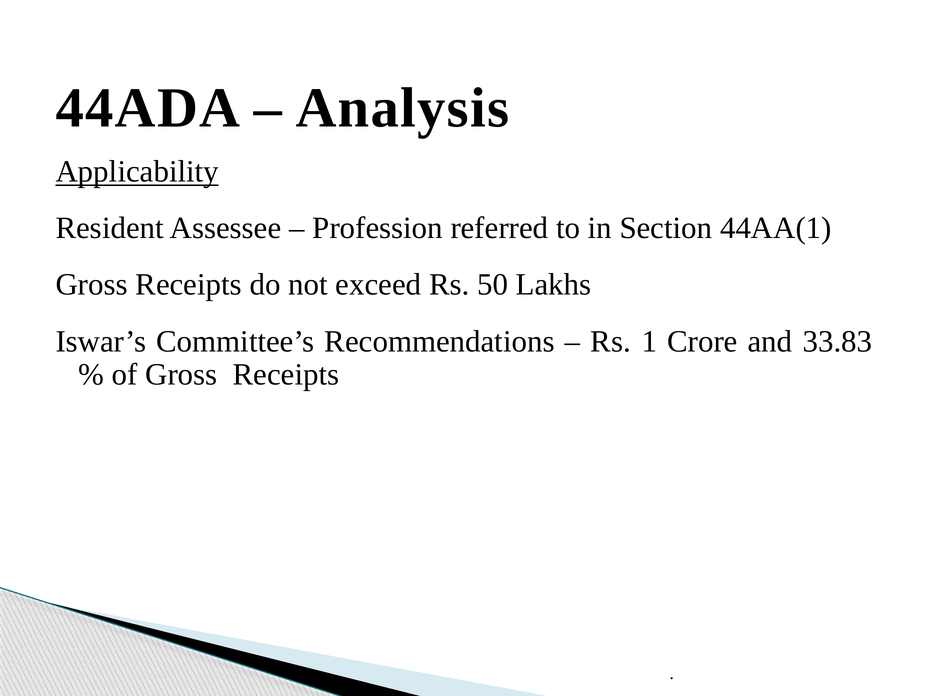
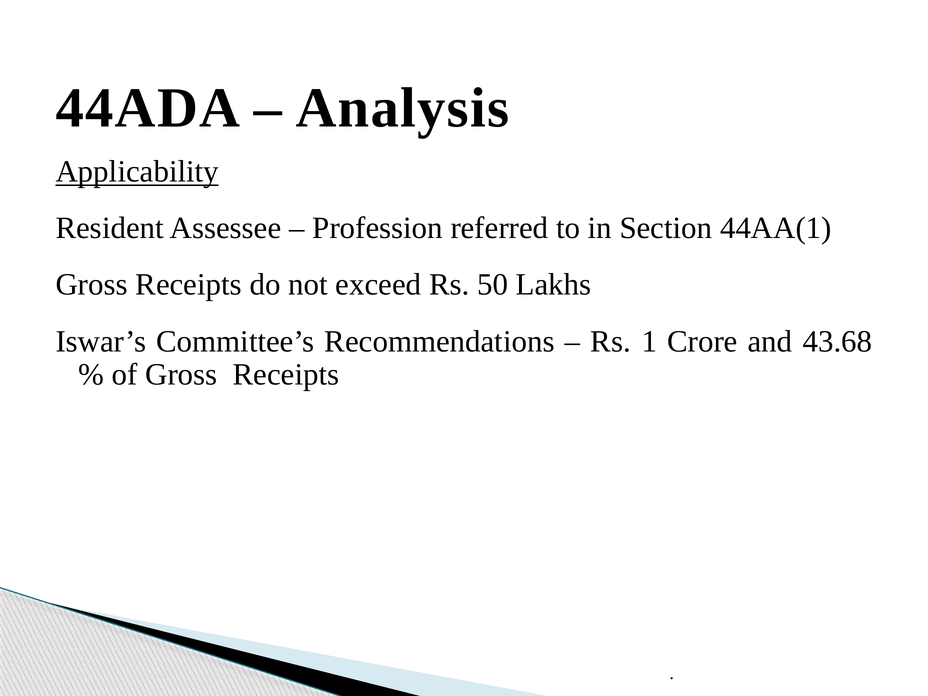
33.83: 33.83 -> 43.68 (837, 341)
